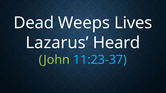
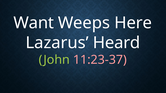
Dead: Dead -> Want (34, 23)
Lives: Lives -> Here (133, 23)
11:23-37 colour: light blue -> pink (100, 60)
